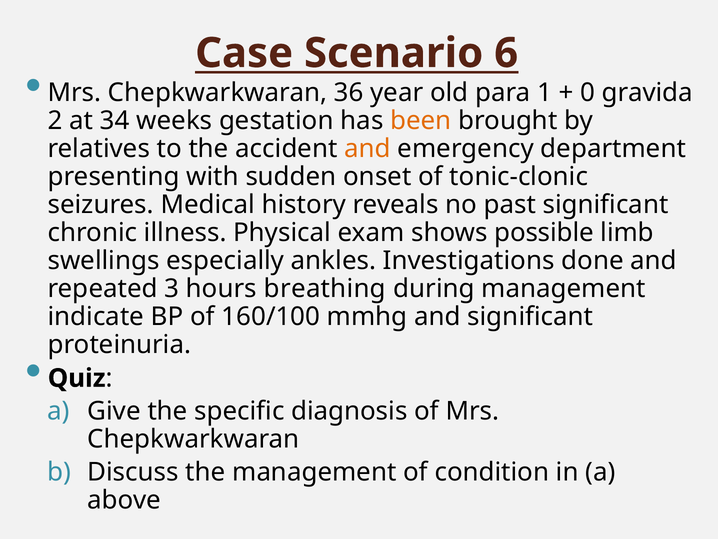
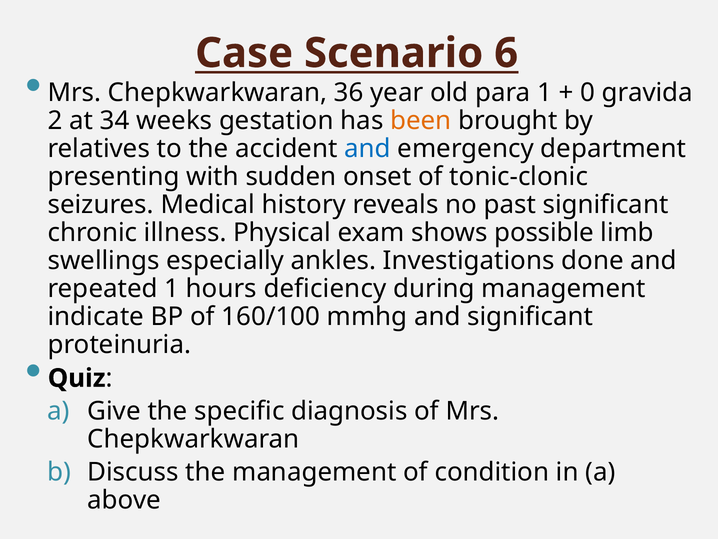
and colour: orange -> blue (367, 149)
repeated 3: 3 -> 1 (172, 289)
breathing: breathing -> deficiency (325, 289)
